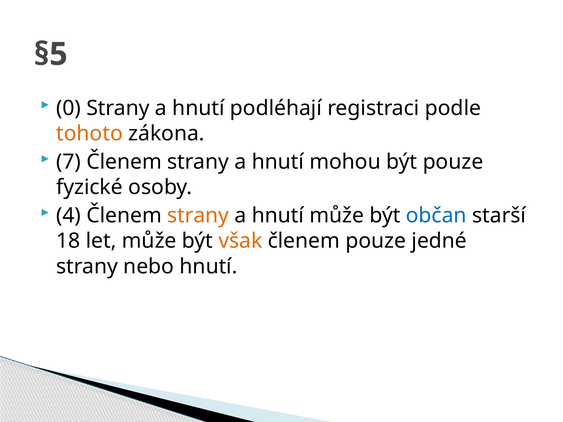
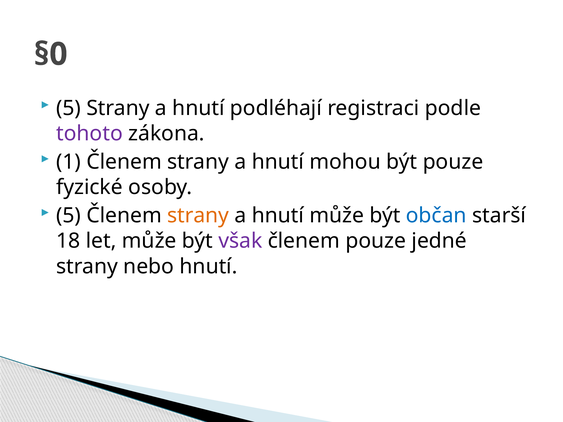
§5: §5 -> §0 (51, 54)
0: 0 -> 5 (69, 108)
tohoto colour: orange -> purple (90, 133)
7: 7 -> 1 (69, 162)
4: 4 -> 5 (69, 216)
však colour: orange -> purple (240, 241)
